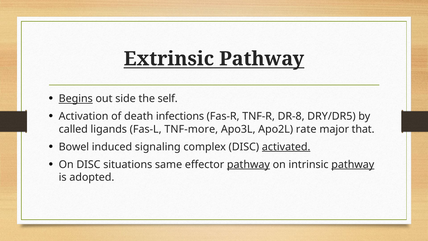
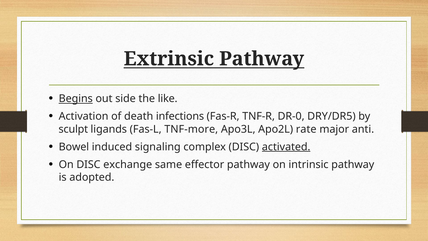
self: self -> like (168, 99)
DR-8: DR-8 -> DR-0 (291, 116)
called: called -> sculpt (73, 129)
that: that -> anti (363, 129)
situations: situations -> exchange (128, 164)
pathway underline: present -> none (248, 164)
pathway underline: present -> none (353, 164)
